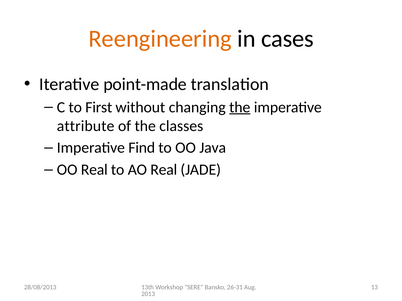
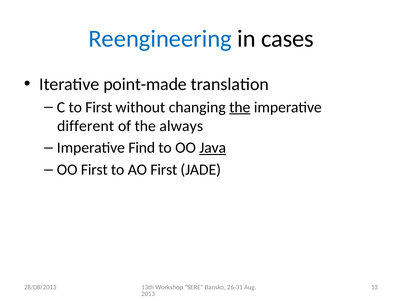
Reengineering colour: orange -> blue (160, 39)
attribute: attribute -> different (86, 126)
classes: classes -> always (181, 126)
Java underline: none -> present (213, 148)
OO Real: Real -> First (94, 170)
AO Real: Real -> First (164, 170)
